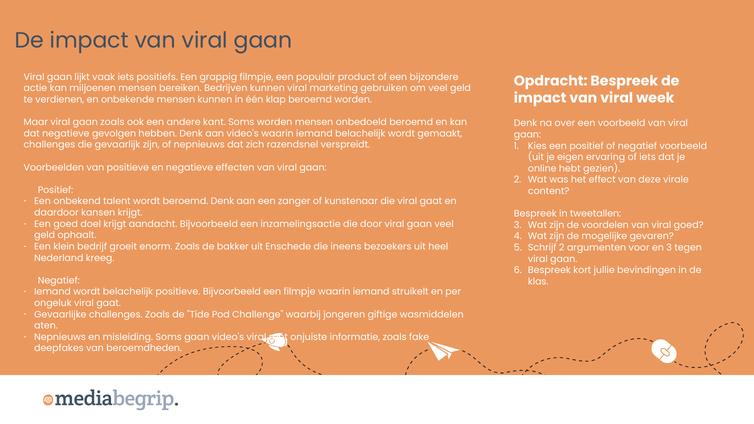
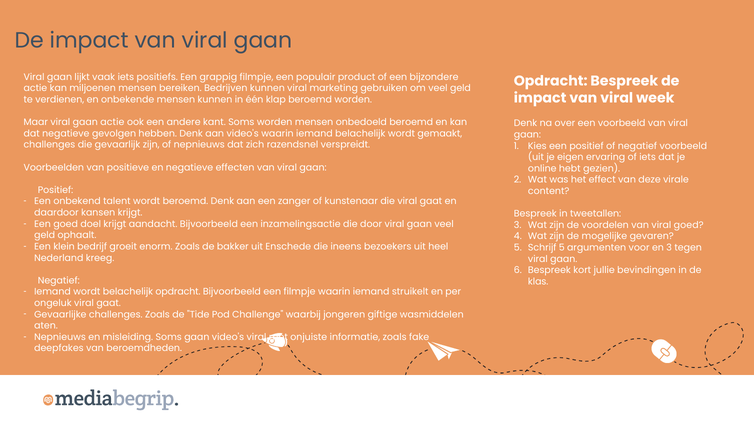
gaan zoals: zoals -> actie (112, 122)
Schrijf 2: 2 -> 5 (562, 248)
belachelijk positieve: positieve -> opdracht (178, 292)
